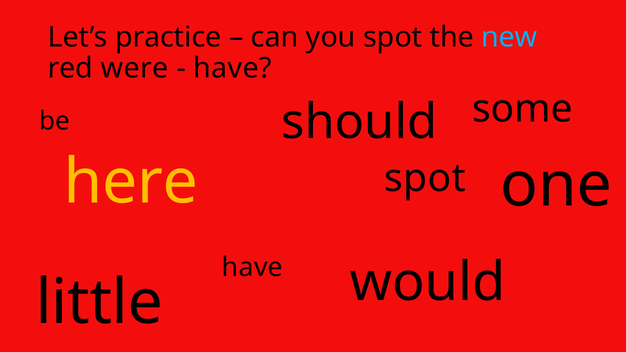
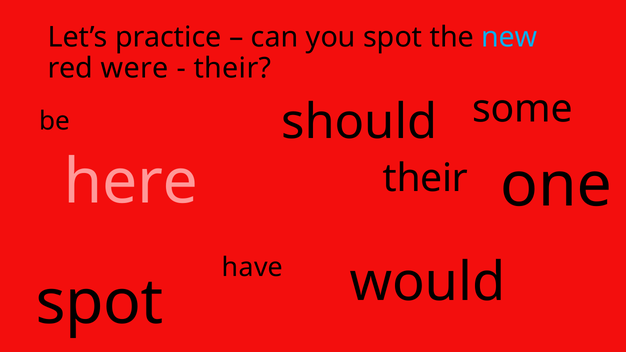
have: have -> their (232, 68)
here colour: yellow -> pink (131, 182)
spot: spot -> their (425, 178)
little: little -> spot (99, 303)
